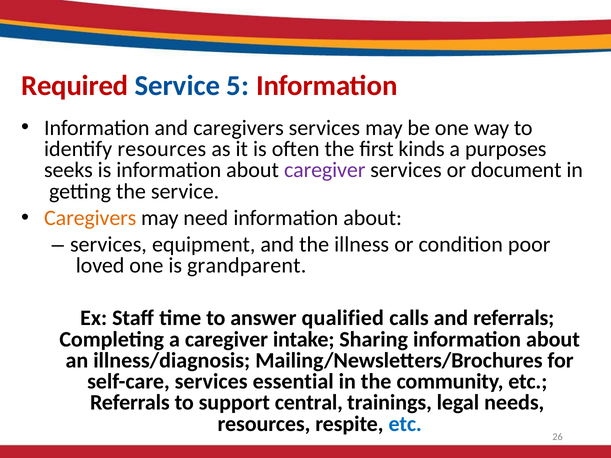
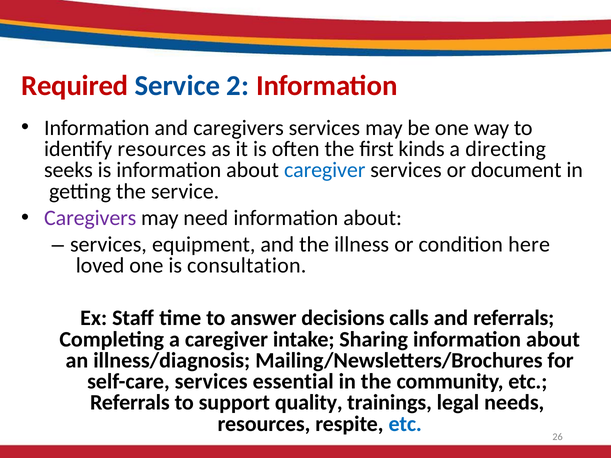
5: 5 -> 2 (238, 86)
purposes: purposes -> directing (506, 149)
caregiver colour: purple -> blue (325, 170)
Caregivers colour: orange -> purple (90, 218)
poor: poor -> here (529, 245)
grandparent: grandparent -> consultation (247, 266)
qualified: qualified -> decisions (343, 318)
central: central -> quality (309, 403)
